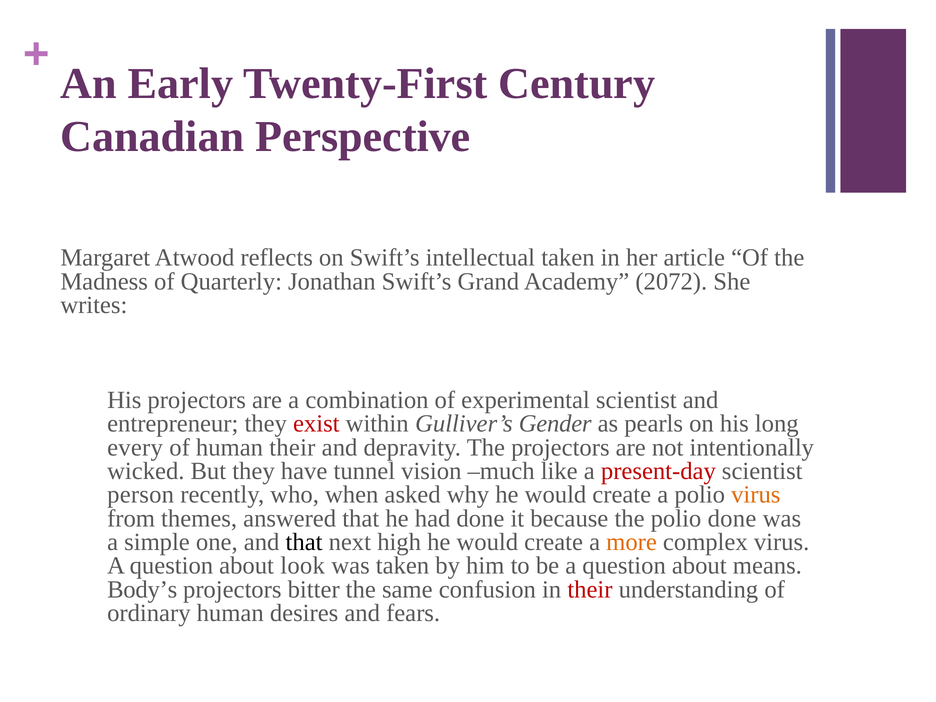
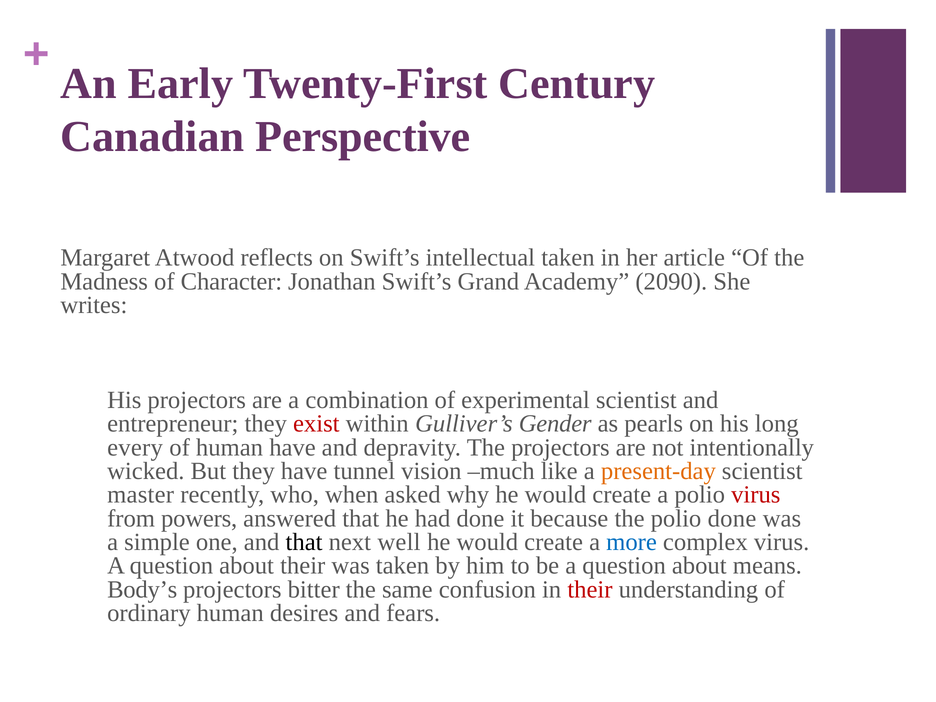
Quarterly: Quarterly -> Character (231, 281)
2072: 2072 -> 2090 (671, 281)
human their: their -> have (292, 447)
present-day colour: red -> orange (658, 471)
person: person -> master (141, 495)
virus colour: orange -> red (756, 495)
themes: themes -> powers (199, 518)
high: high -> well (399, 542)
more colour: orange -> blue (632, 542)
about look: look -> their (303, 566)
